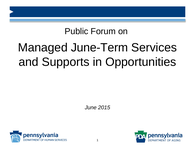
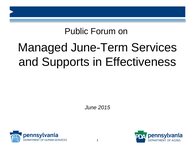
Opportunities: Opportunities -> Effectiveness (141, 62)
